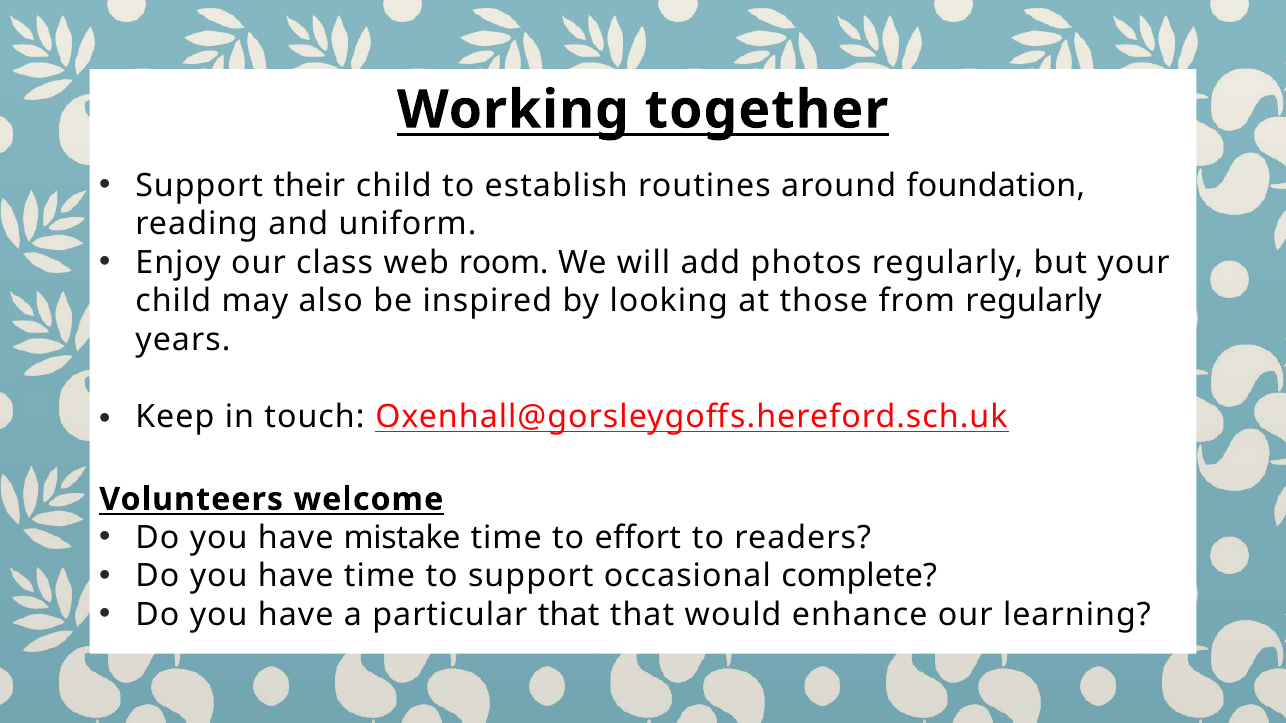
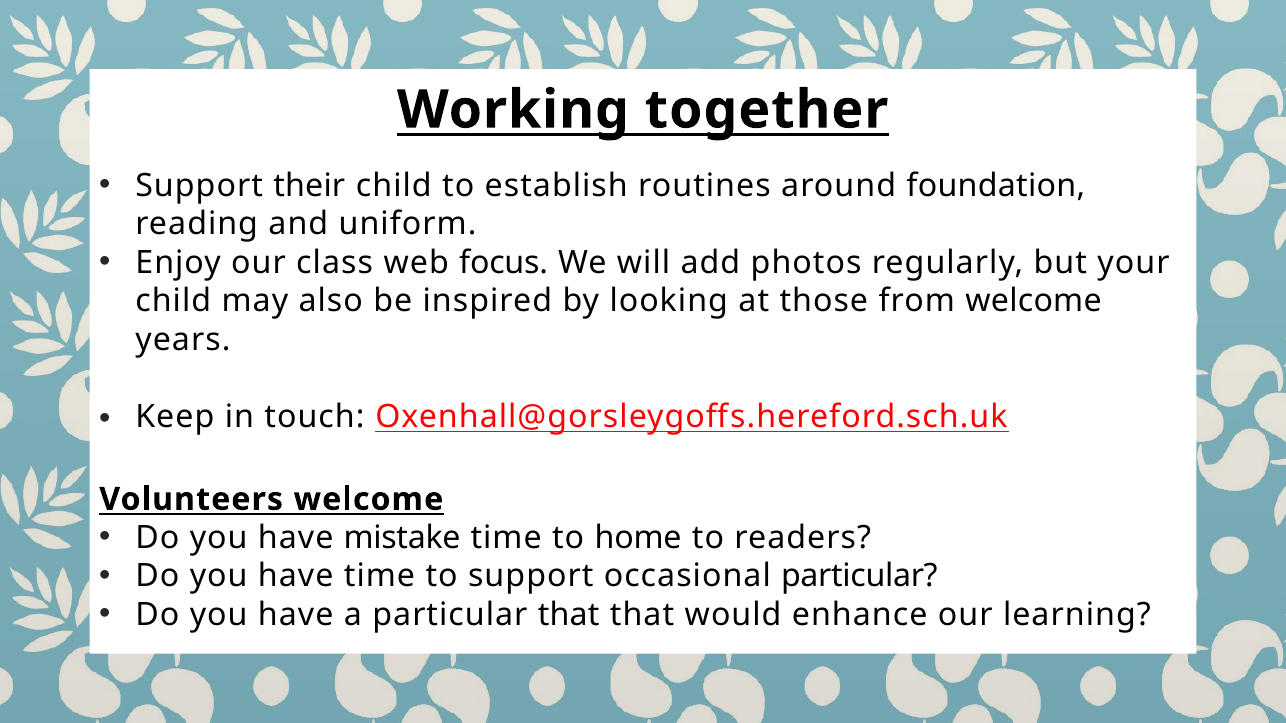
room: room -> focus (504, 263)
from regularly: regularly -> welcome (1034, 301)
effort: effort -> home (638, 538)
occasional complete: complete -> particular (859, 577)
